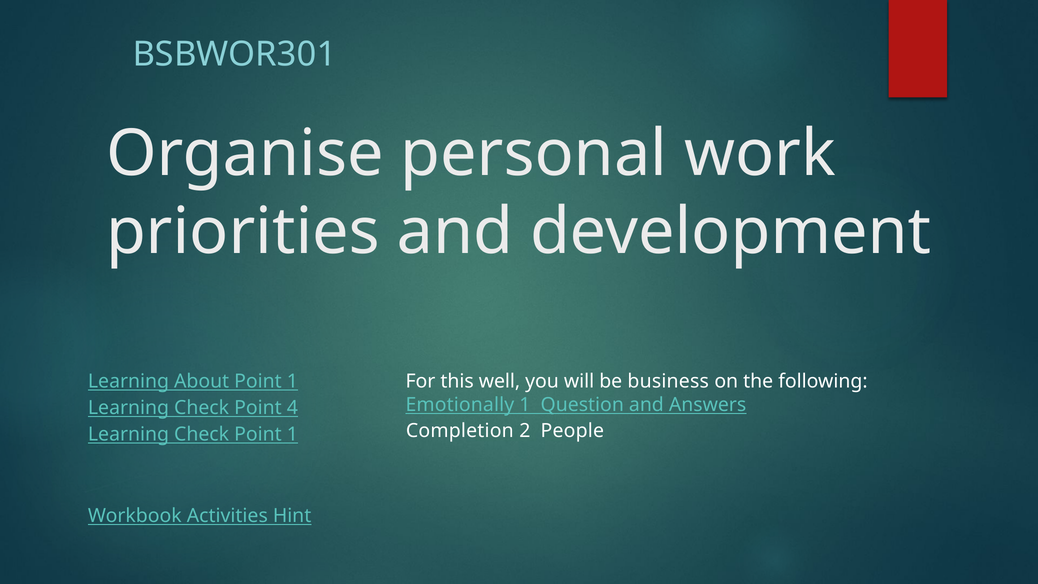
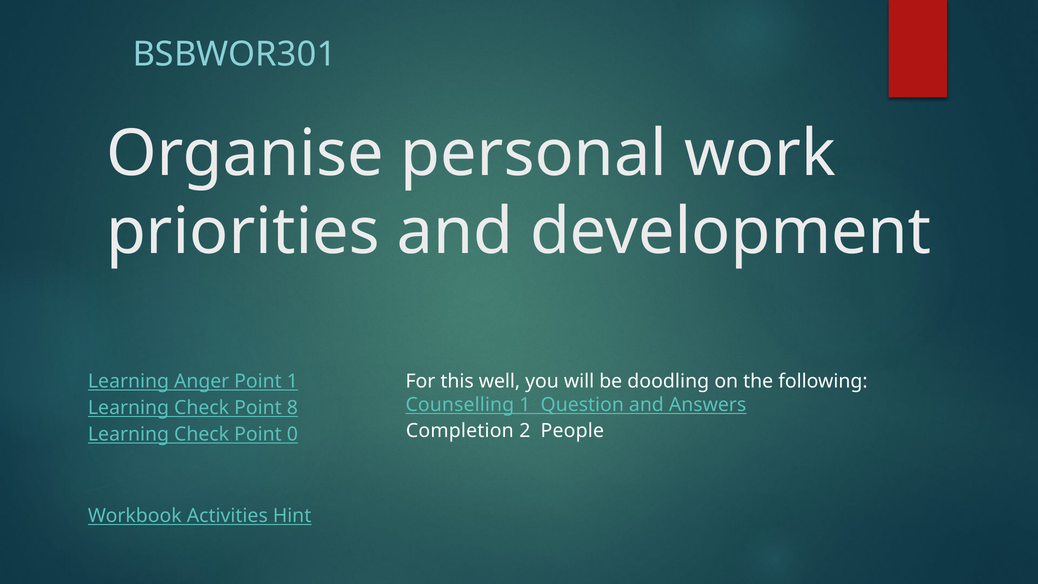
About: About -> Anger (202, 381)
business: business -> doodling (668, 381)
Emotionally: Emotionally -> Counselling (460, 404)
4: 4 -> 8 (292, 408)
Check Point 1: 1 -> 0 (292, 434)
